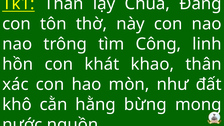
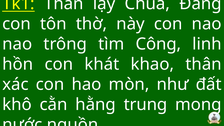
bừng: bừng -> trung (146, 104)
